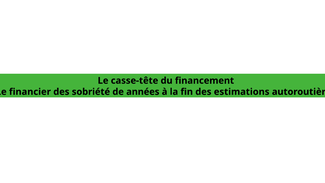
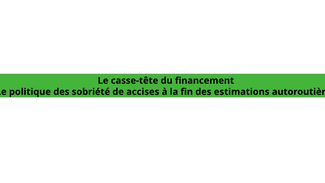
financier: financier -> politique (30, 92)
années: années -> accises (143, 92)
